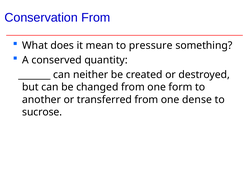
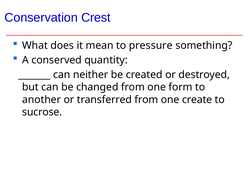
Conservation From: From -> Crest (96, 17)
dense: dense -> create (197, 99)
